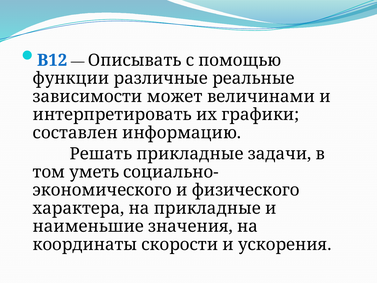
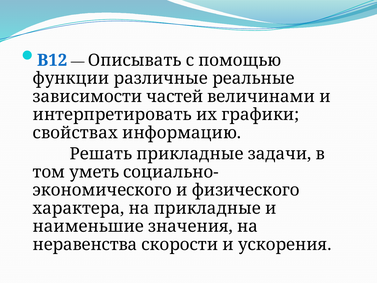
может: может -> частей (175, 96)
составлен: составлен -> свойствах (75, 133)
координаты: координаты -> неравенства (85, 244)
